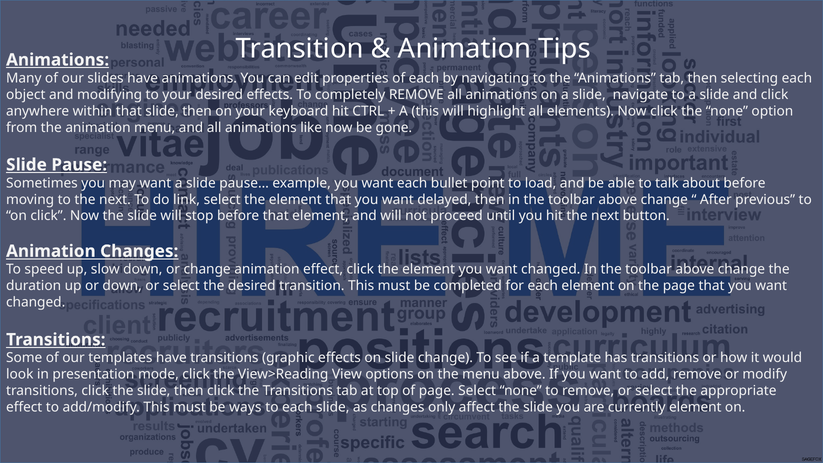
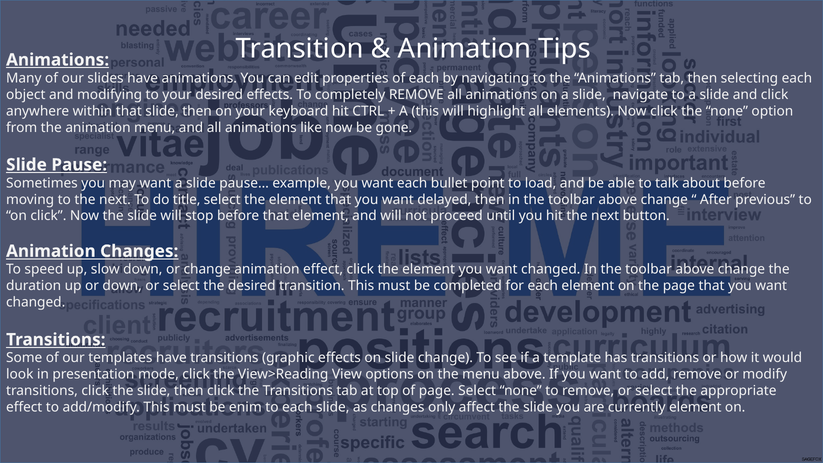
link: link -> title (187, 199)
ways: ways -> enim (245, 407)
